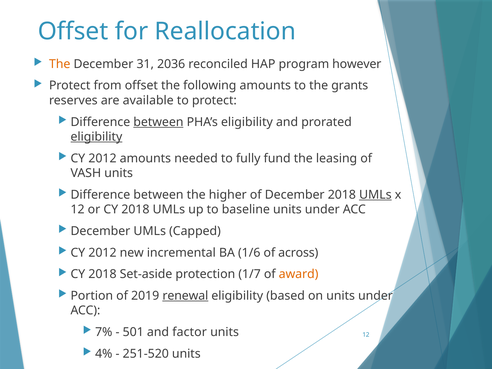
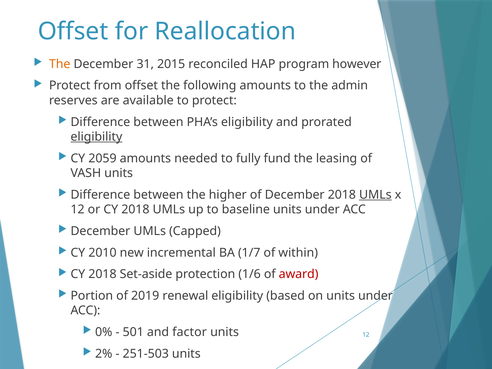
2036: 2036 -> 2015 (171, 64)
grants: grants -> admin (350, 86)
between underline: present -> none (158, 122)
2012: 2012 -> 2059 (102, 158)
2012: 2012 -> 2010 (102, 253)
1/6: 1/6 -> 1/7 (249, 253)
across: across -> within (298, 253)
1/7: 1/7 -> 1/6 (250, 274)
award colour: orange -> red (299, 274)
renewal underline: present -> none (185, 296)
7%: 7% -> 0% (104, 332)
4%: 4% -> 2% (104, 354)
251-520: 251-520 -> 251-503 (146, 354)
